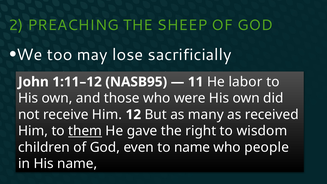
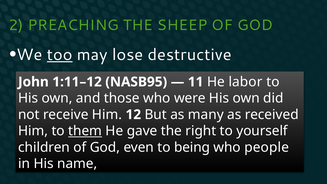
too underline: none -> present (60, 55)
sacrificially: sacrificially -> destructive (190, 55)
wisdom: wisdom -> yourself (262, 131)
to name: name -> being (192, 147)
